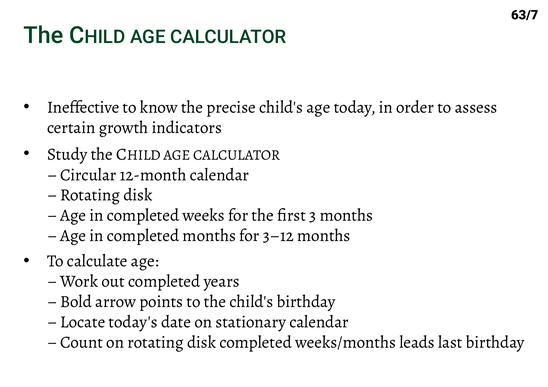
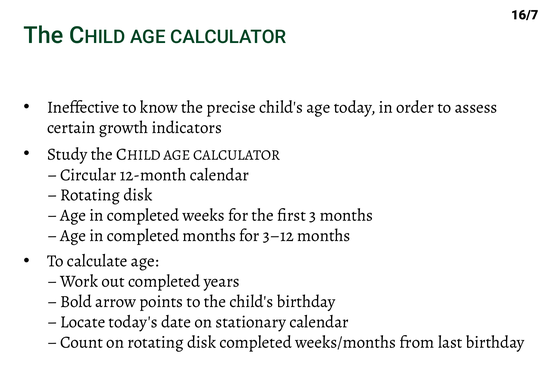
63/7: 63/7 -> 16/7 (525, 15)
leads: leads -> from (417, 343)
